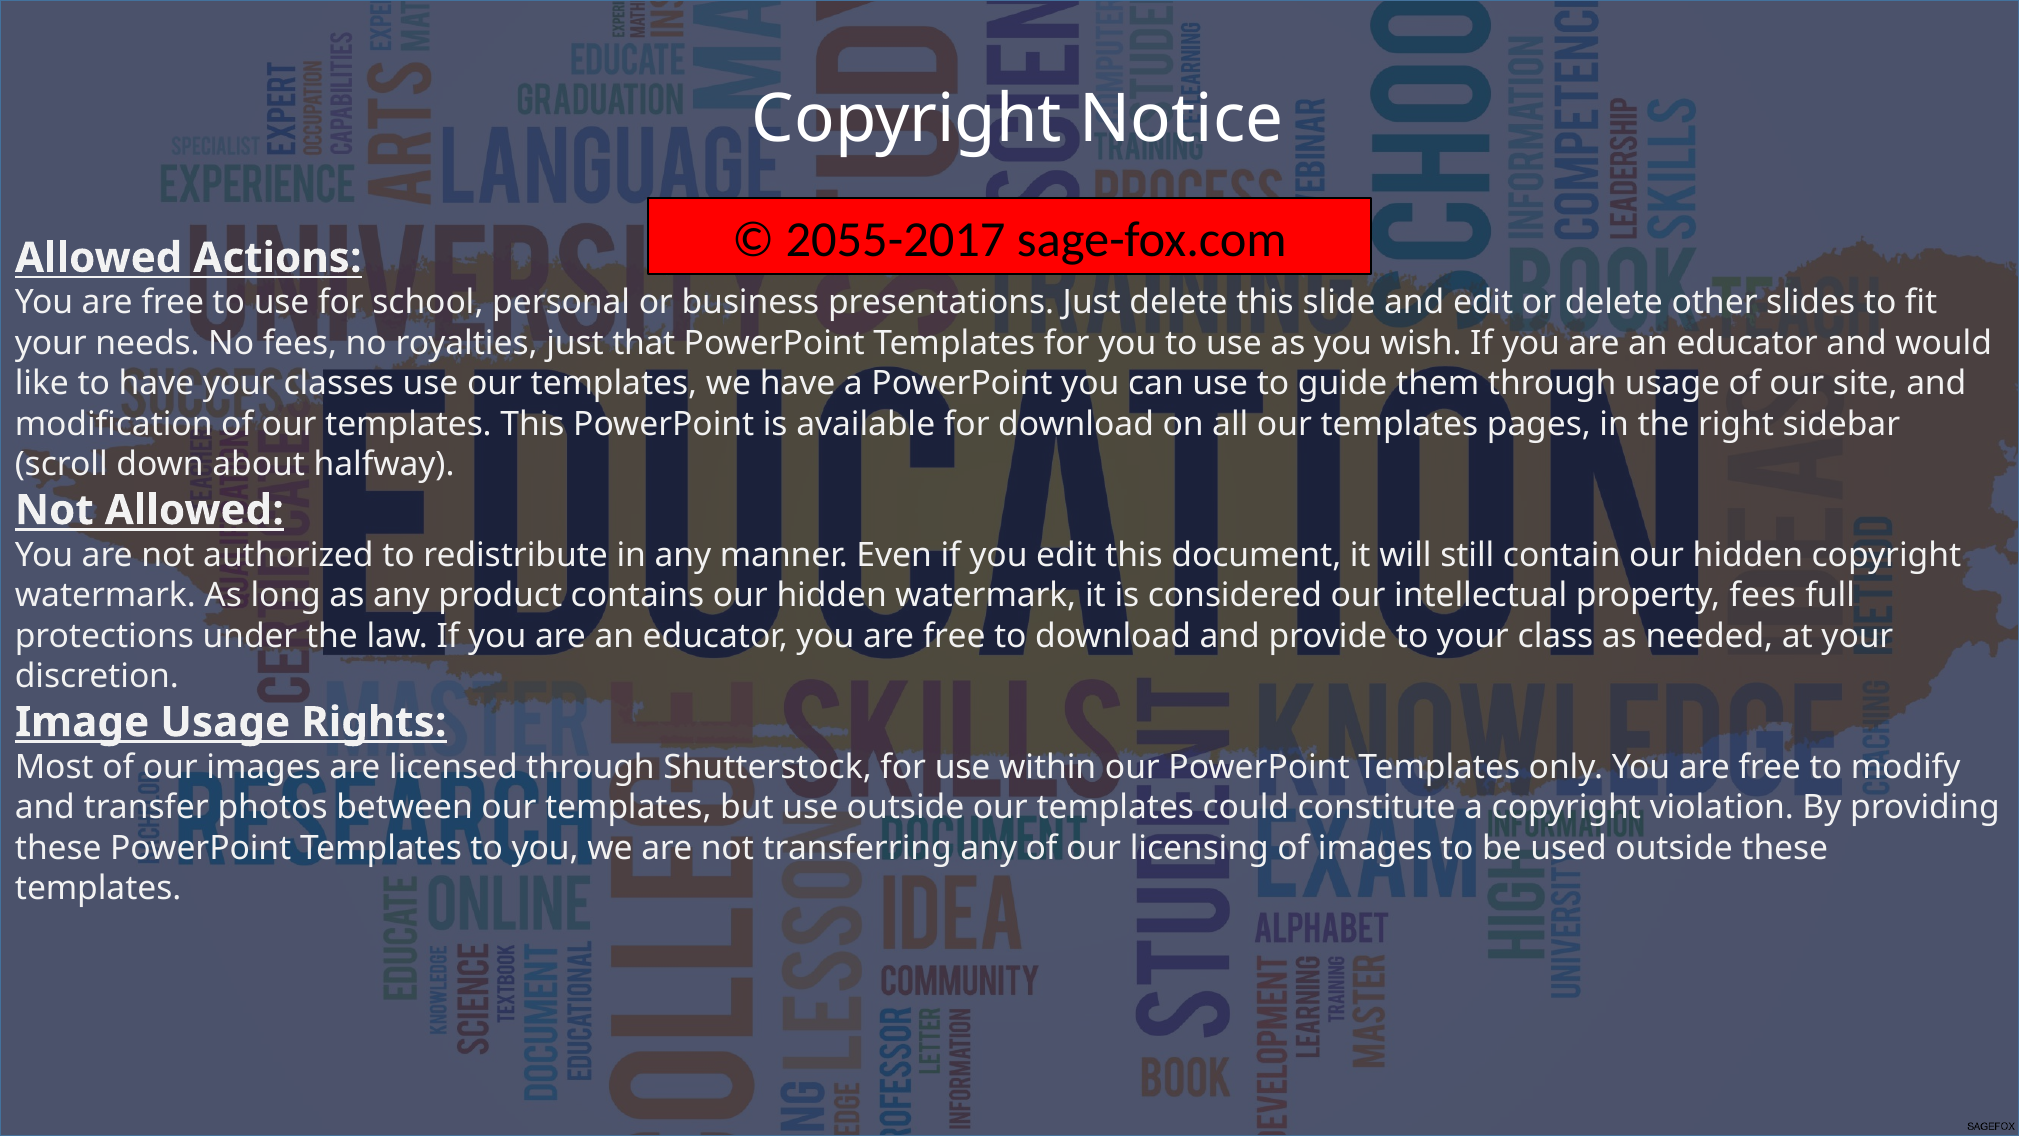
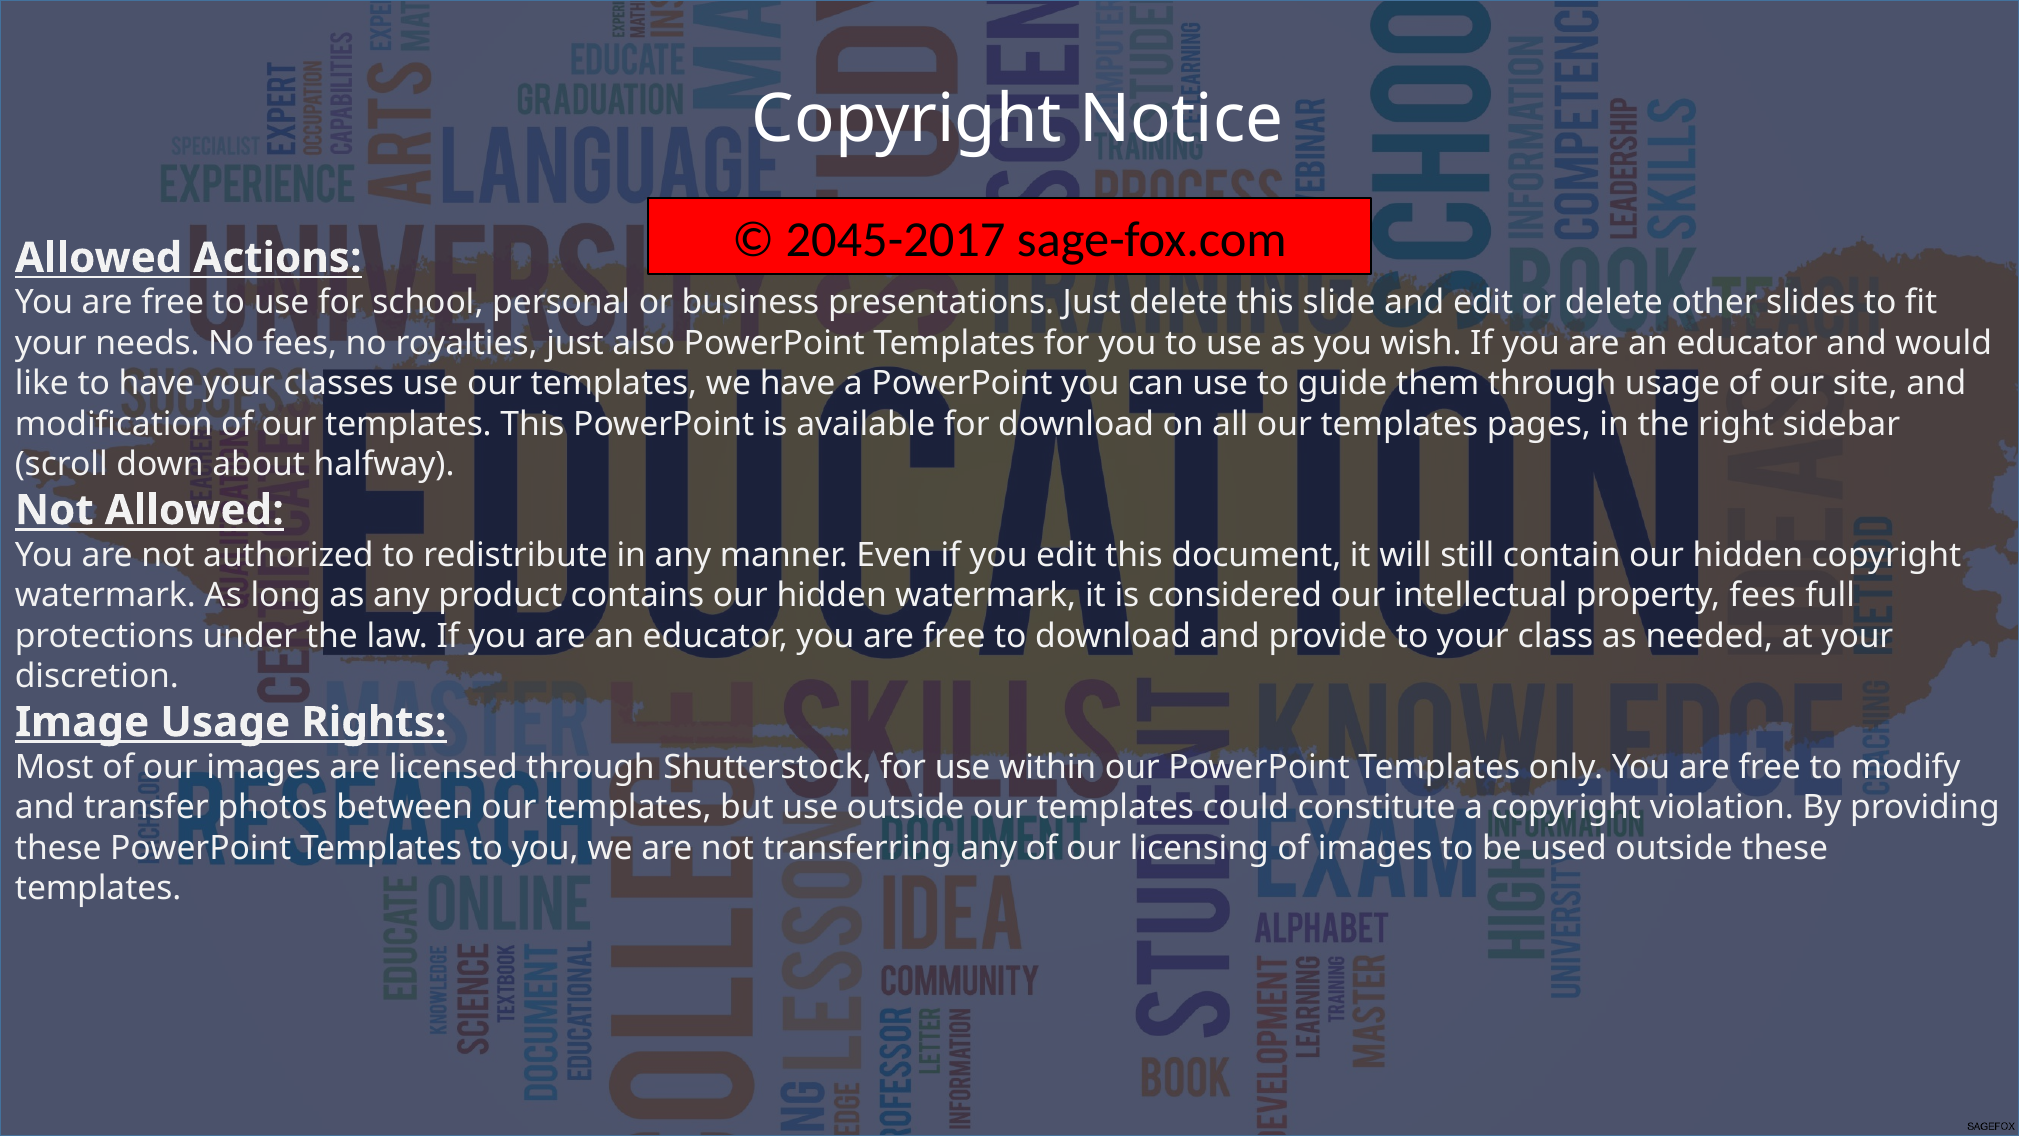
2055-2017: 2055-2017 -> 2045-2017 (896, 240)
that: that -> also (644, 343)
